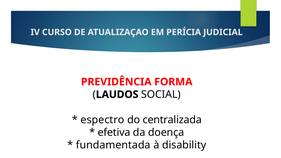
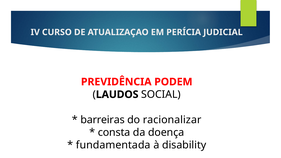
FORMA: FORMA -> PODEM (173, 82)
espectro: espectro -> barreiras (103, 120)
centralizada: centralizada -> racionalizar (172, 120)
efetiva: efetiva -> consta (114, 132)
